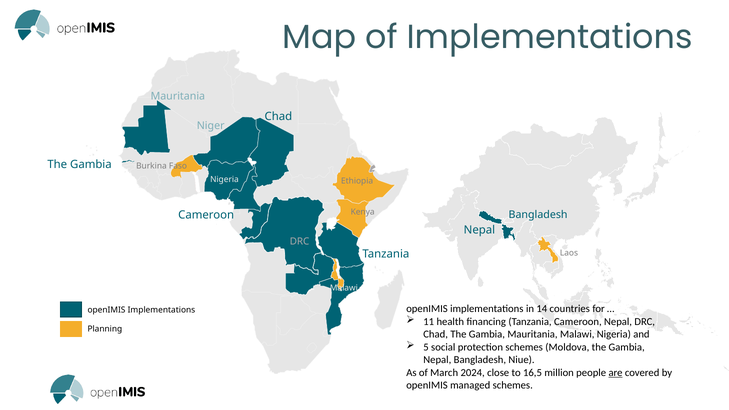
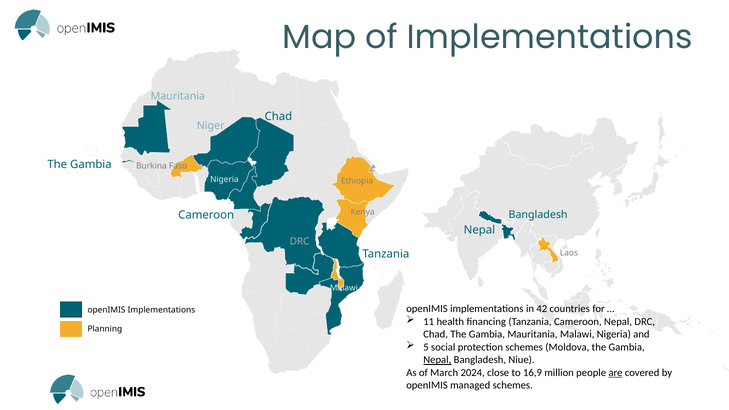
14: 14 -> 42 (542, 309)
Nepal underline: none -> present (437, 360)
16,5: 16,5 -> 16,9 (532, 373)
